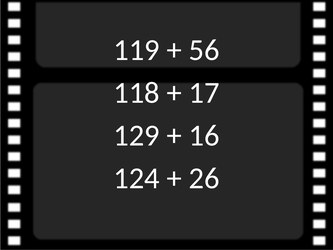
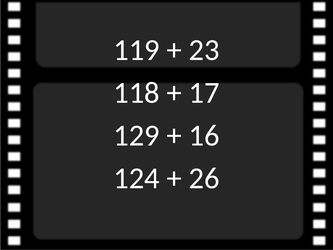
56: 56 -> 23 (204, 50)
